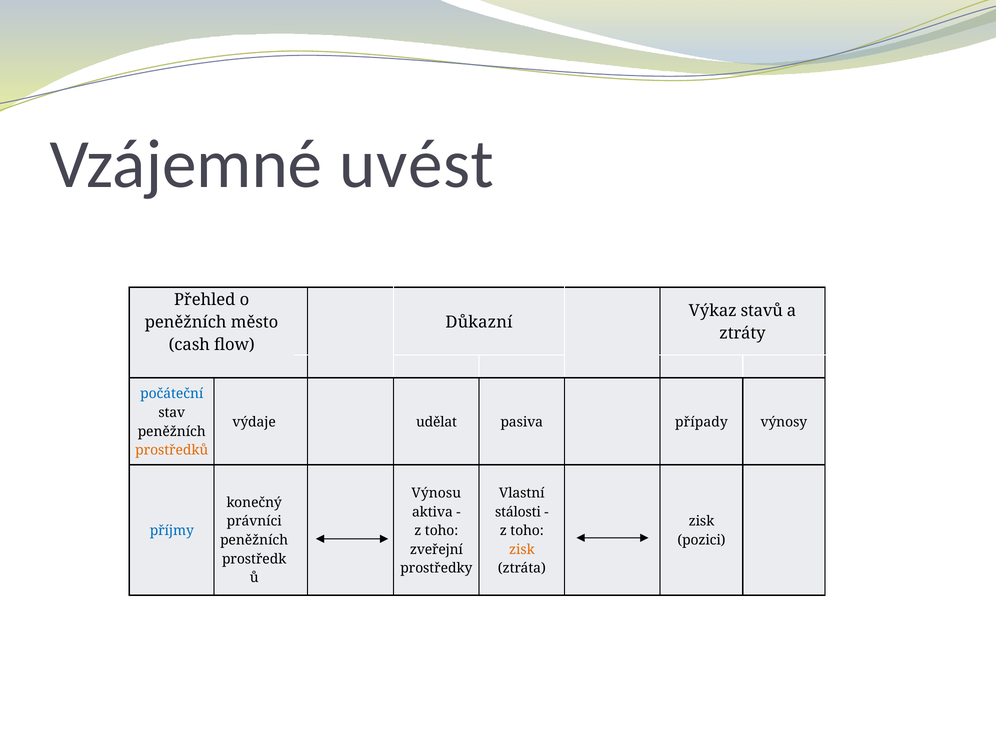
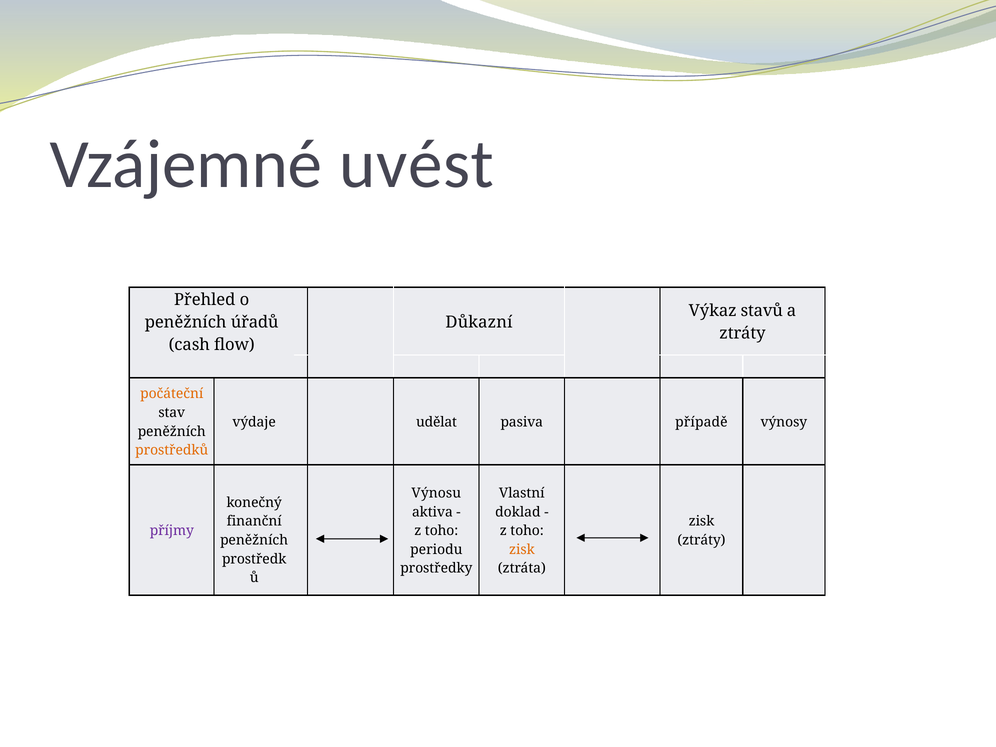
město: město -> úřadů (255, 322)
počáteční colour: blue -> orange (172, 394)
případy: případy -> případě (701, 422)
stálosti: stálosti -> doklad (518, 512)
právníci: právníci -> finanční (254, 521)
příjmy colour: blue -> purple (172, 531)
pozici: pozici -> ztráty (701, 540)
zveřejní: zveřejní -> periodu (436, 550)
